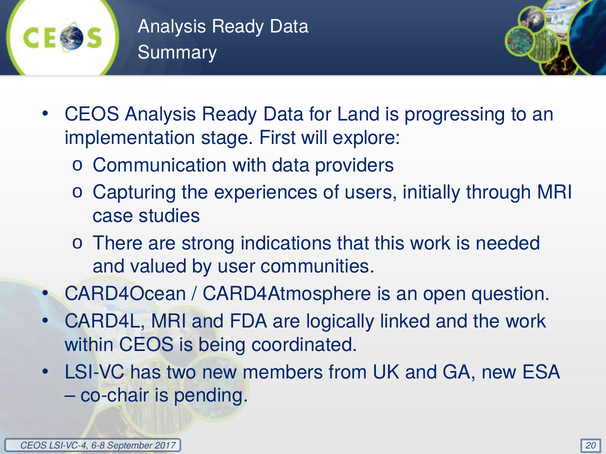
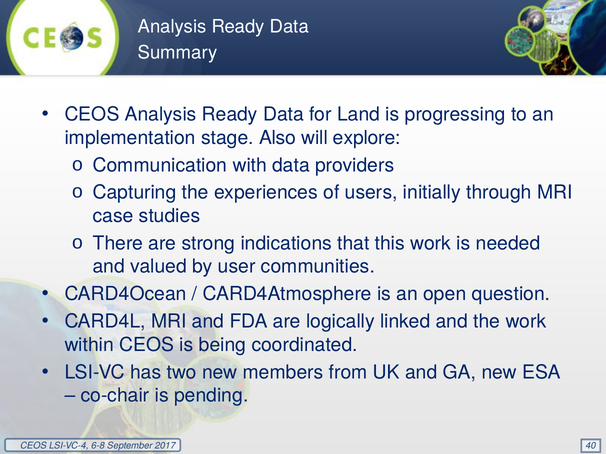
First: First -> Also (278, 138)
20: 20 -> 40 (591, 446)
